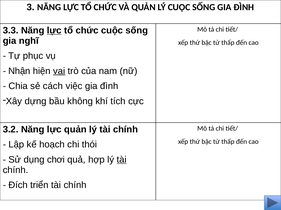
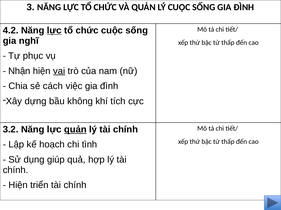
3.3: 3.3 -> 4.2 (11, 31)
quản underline: none -> present (75, 130)
thói: thói -> tình (89, 145)
chơi: chơi -> giúp (56, 160)
tài underline: present -> none (122, 160)
Đích: Đích -> Hiện (18, 186)
